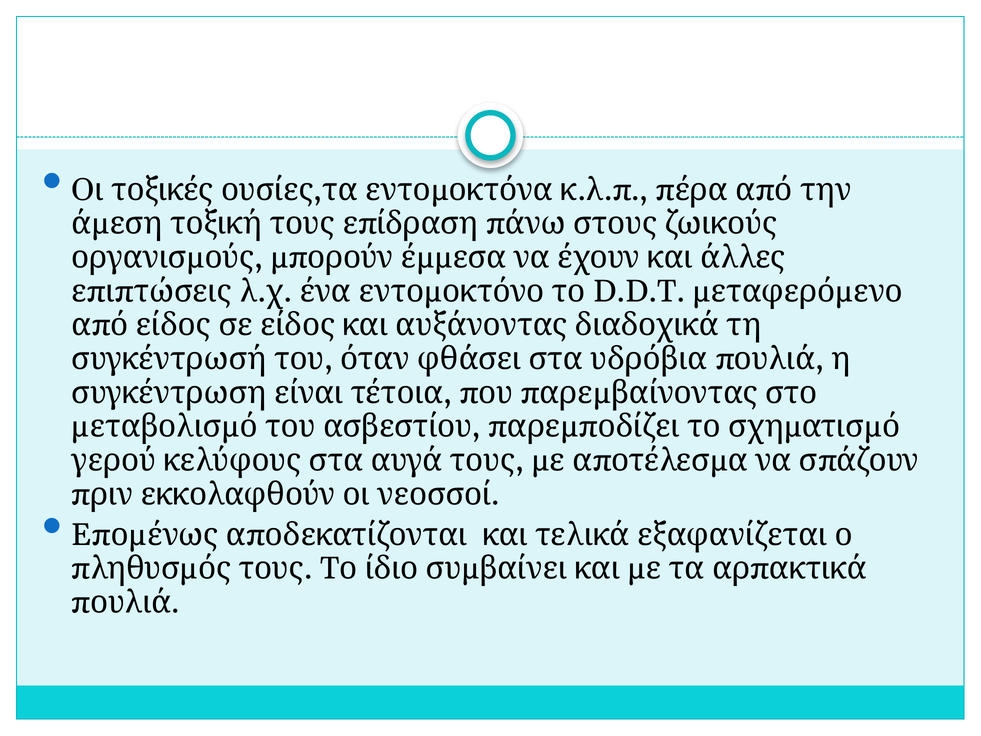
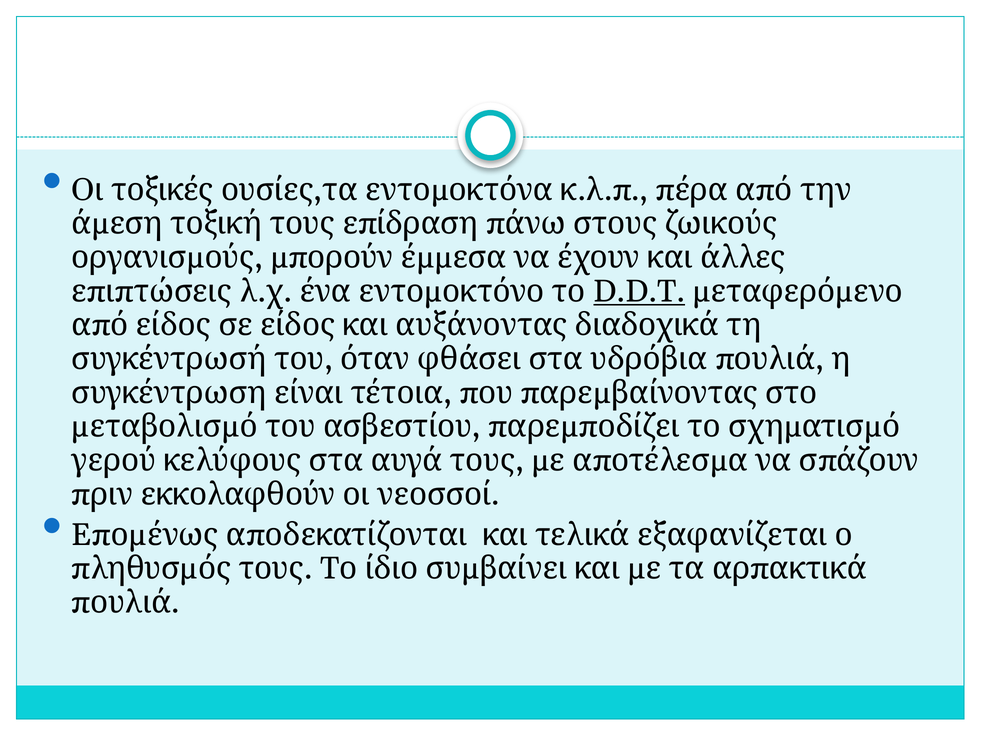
D.D.T underline: none -> present (639, 291)
